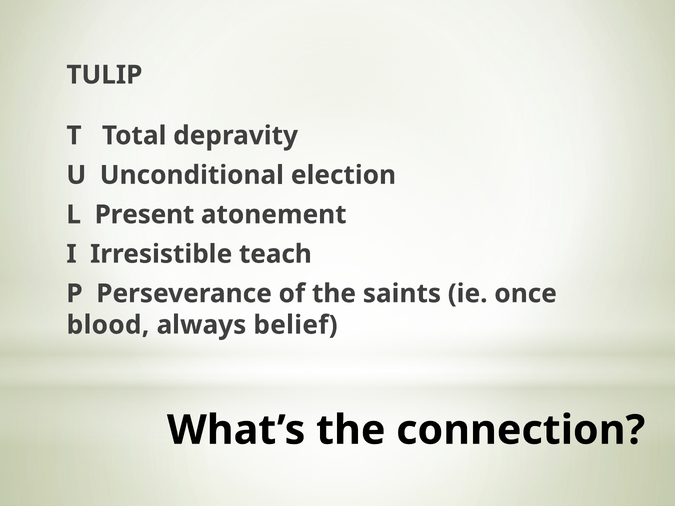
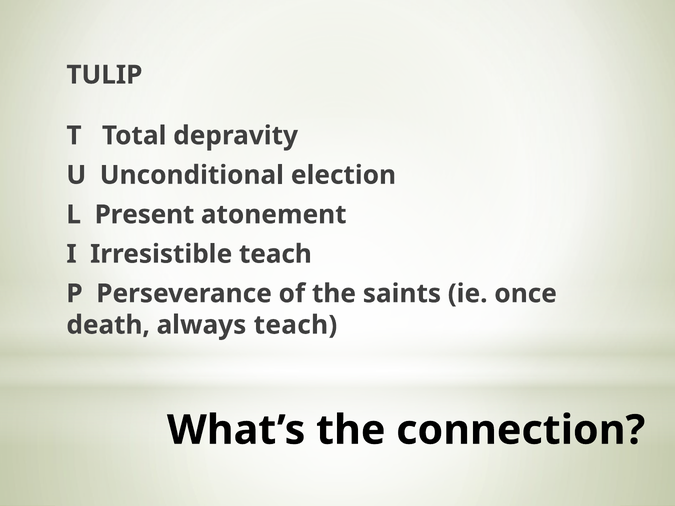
blood: blood -> death (108, 325)
always belief: belief -> teach (295, 325)
